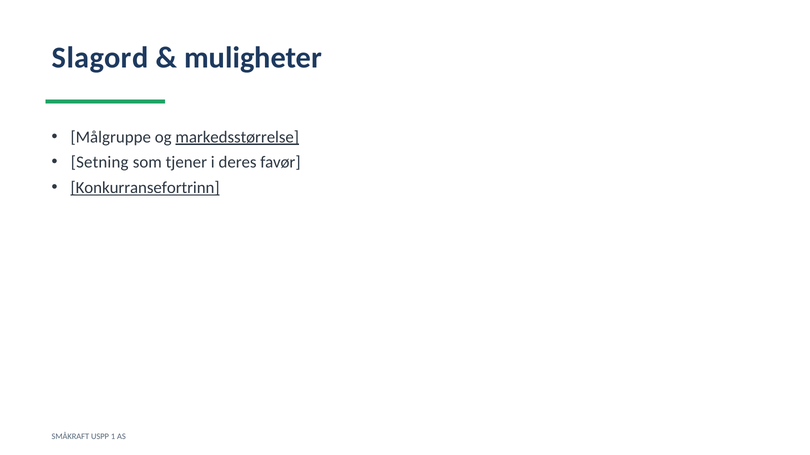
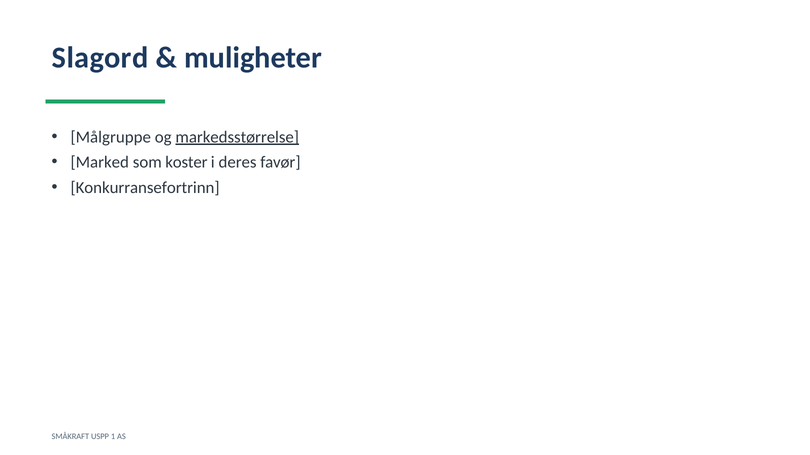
Setning: Setning -> Marked (100, 163)
tjener: tjener -> koster (186, 163)
Konkurransefortrinn underline: present -> none (145, 188)
